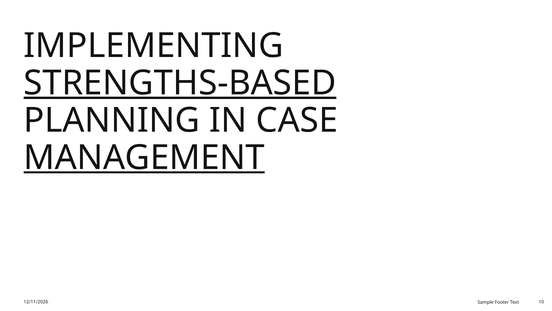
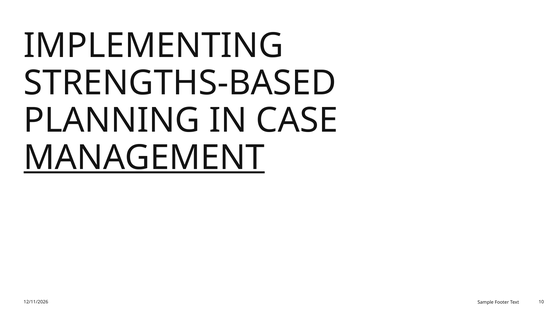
STRENGTHS-BASED underline: present -> none (180, 83)
